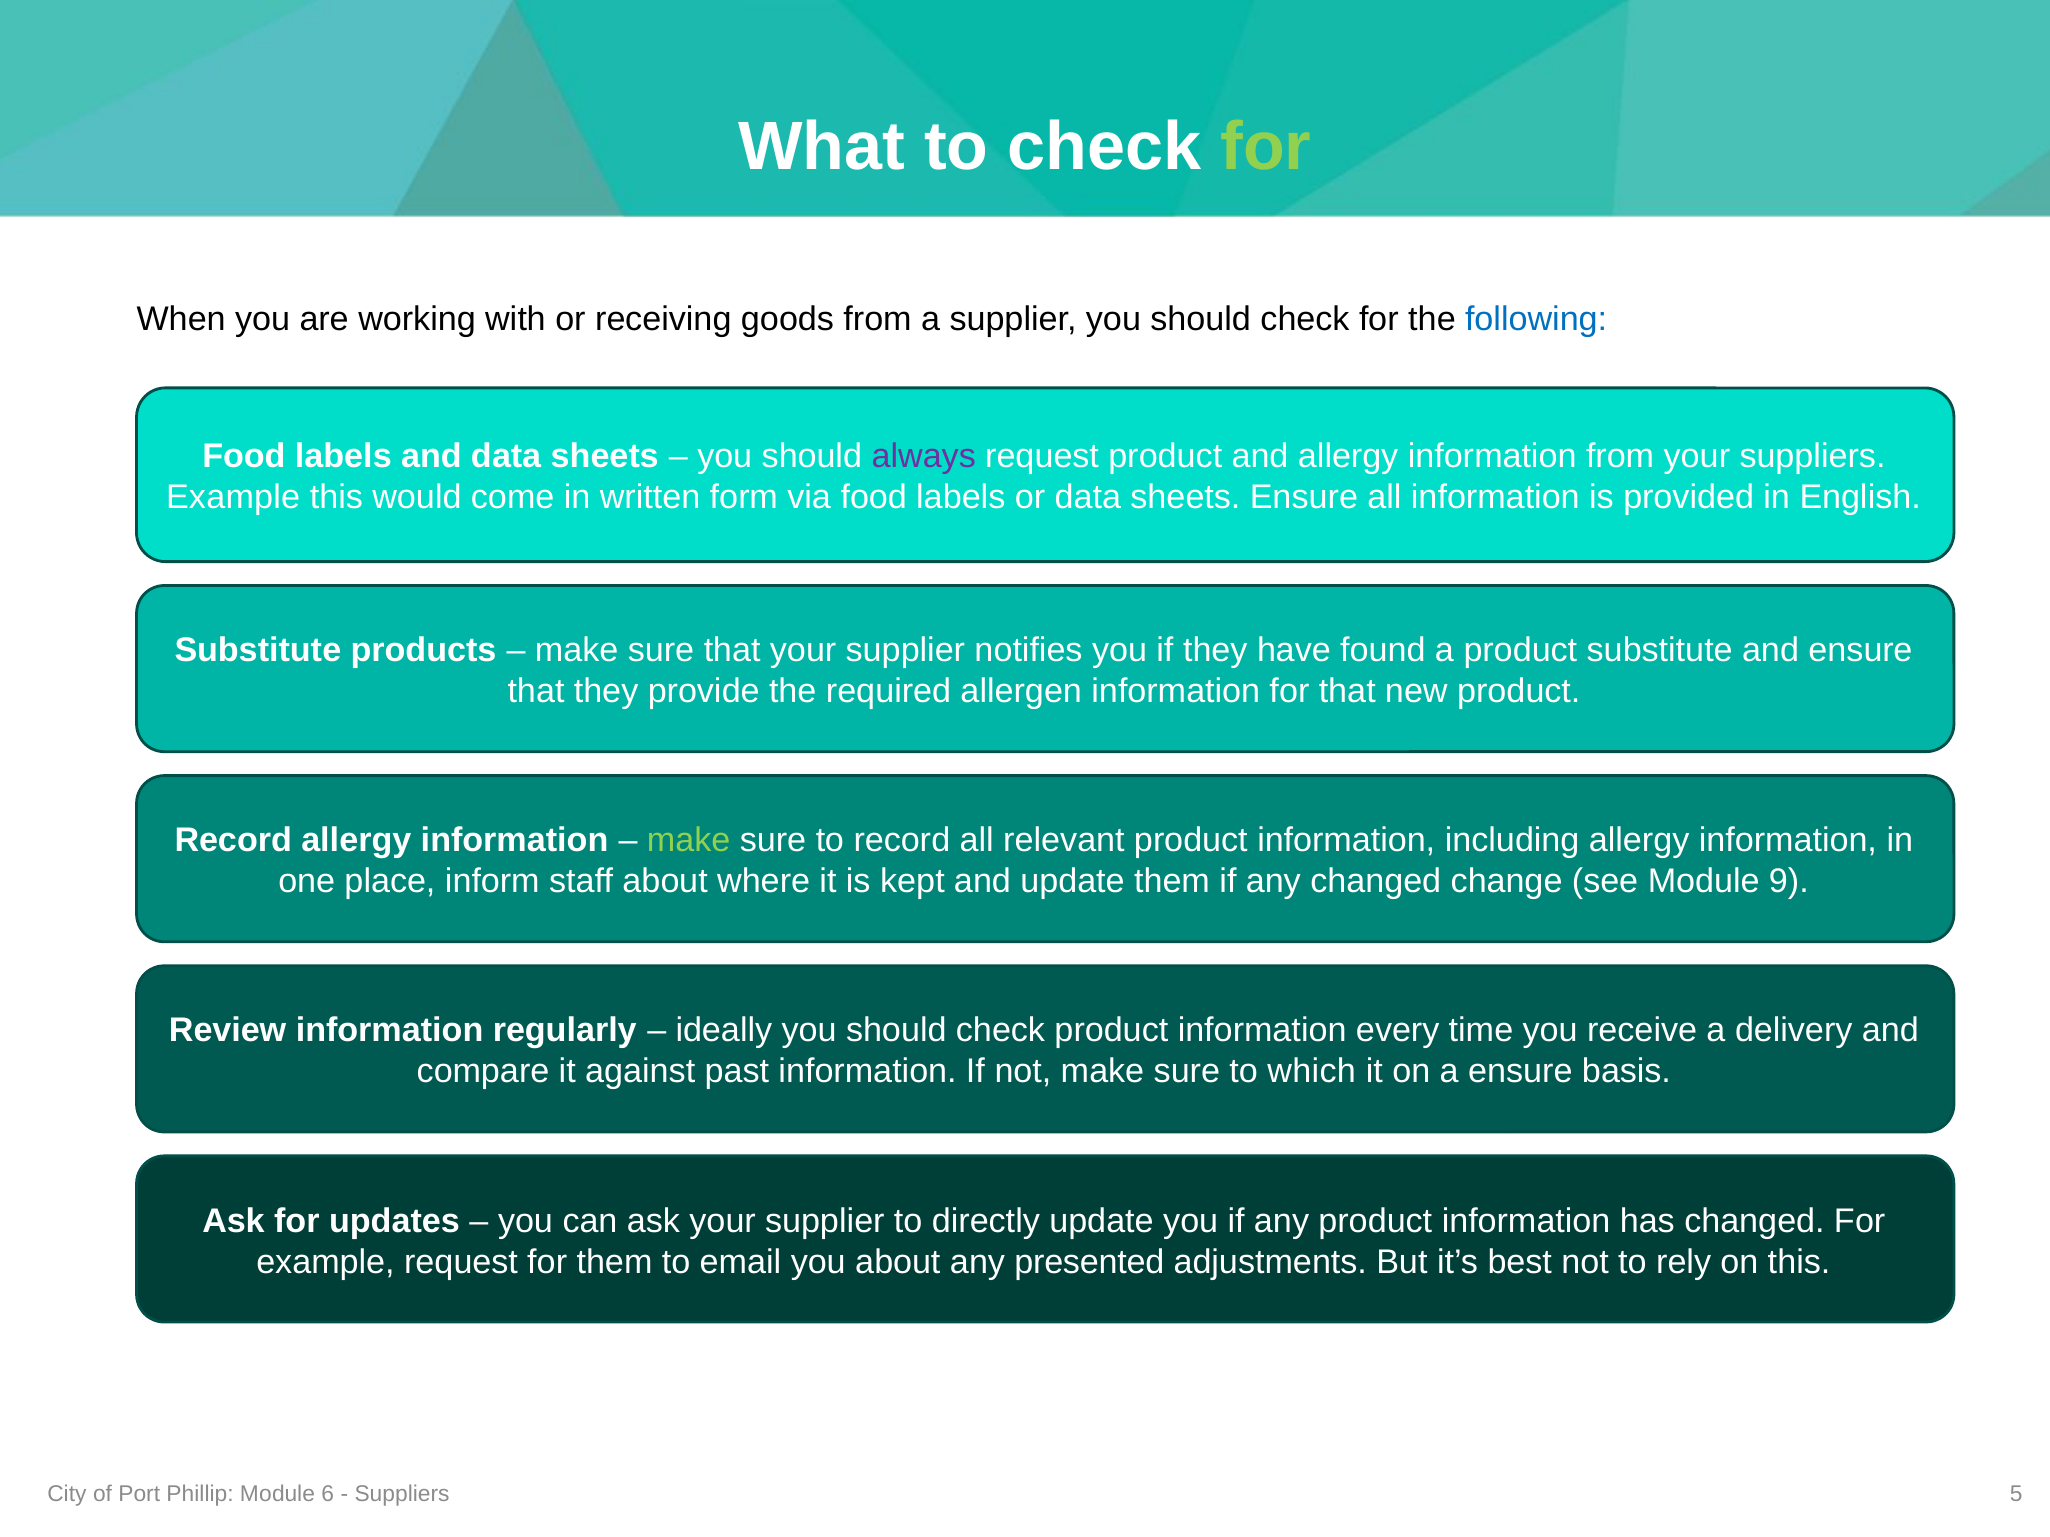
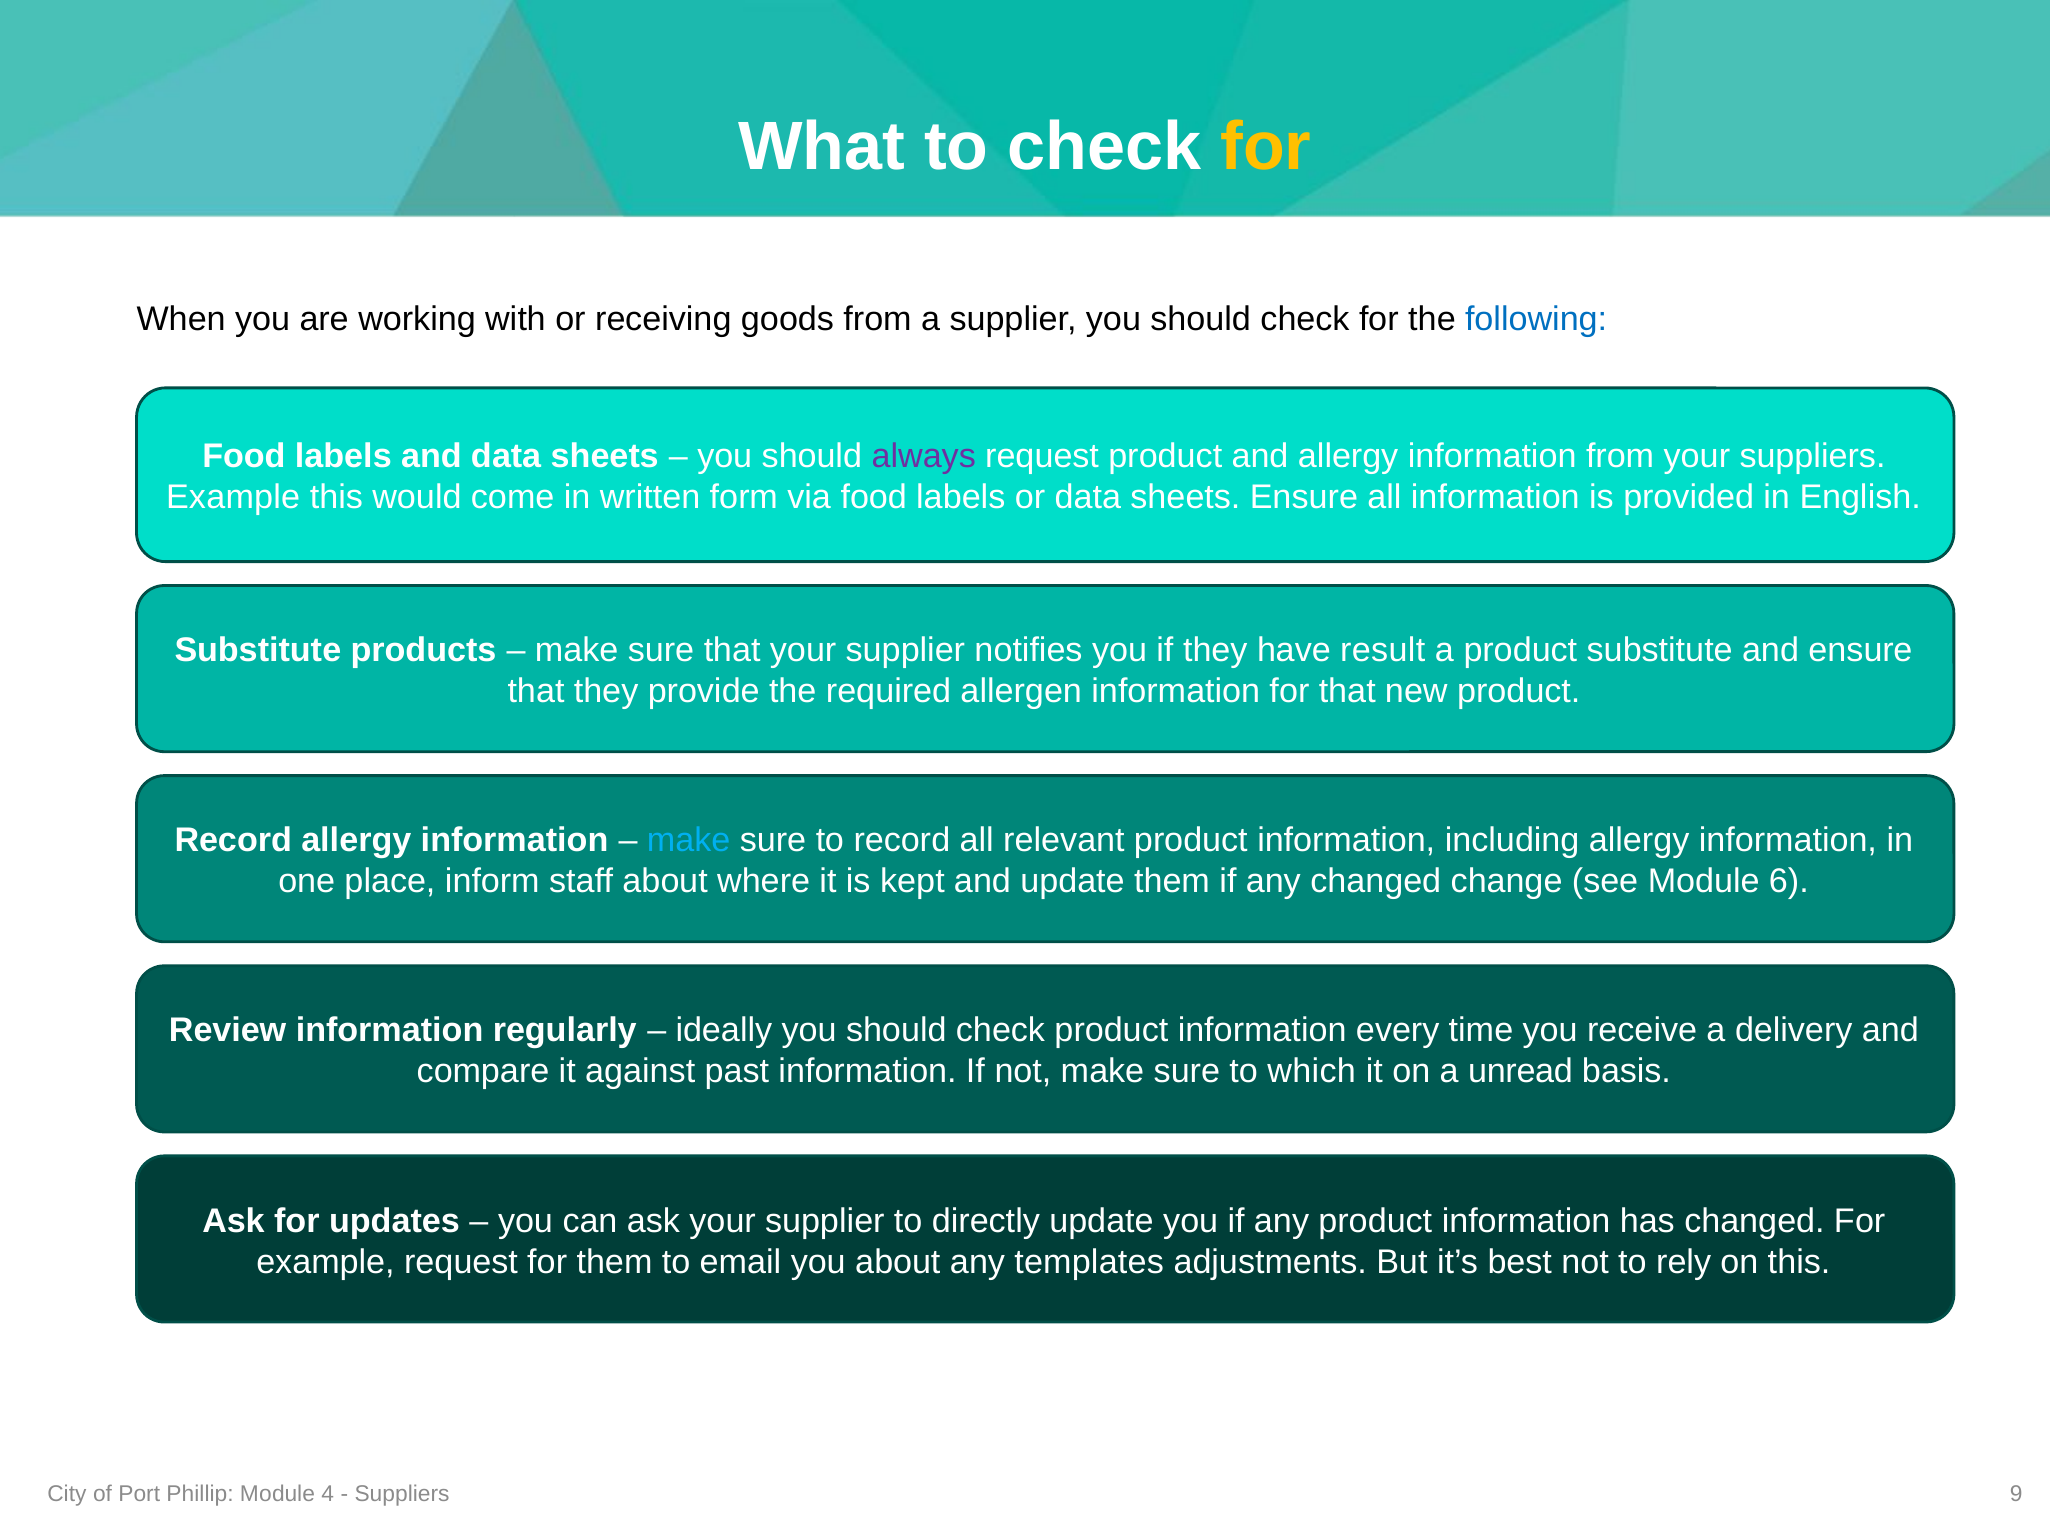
for colour: light green -> yellow (1266, 147)
found: found -> result (1383, 651)
make colour: light green -> light blue (689, 841)
9: 9 -> 6 (1789, 882)
a ensure: ensure -> unread (1521, 1072)
presented: presented -> templates (1089, 1262)
6: 6 -> 4 (328, 1495)
5: 5 -> 9 (2016, 1495)
